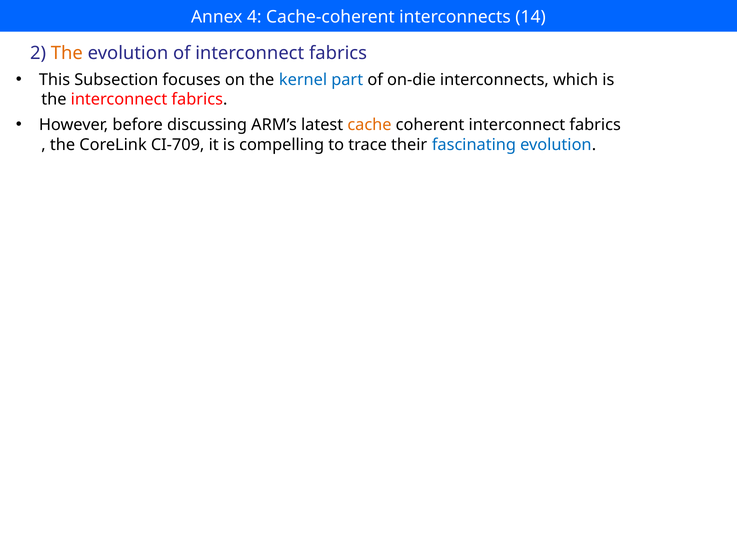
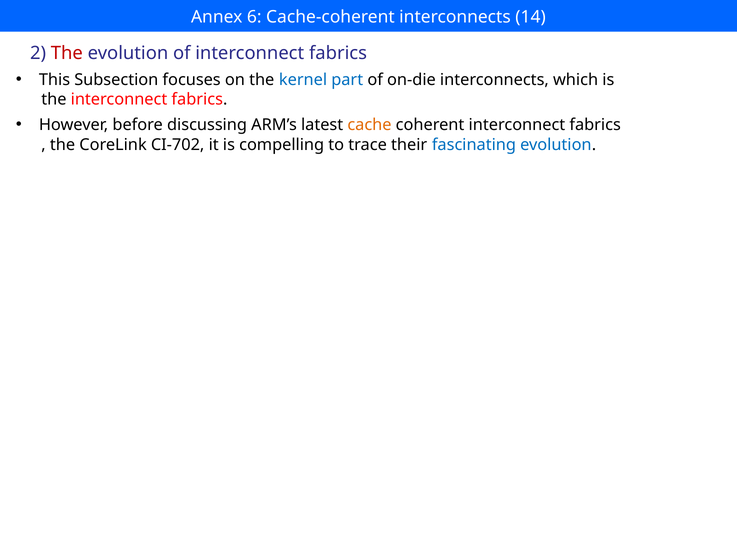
4: 4 -> 6 (254, 17)
The colour: orange -> red (67, 53)
CI-709: CI-709 -> CI-702 (178, 145)
